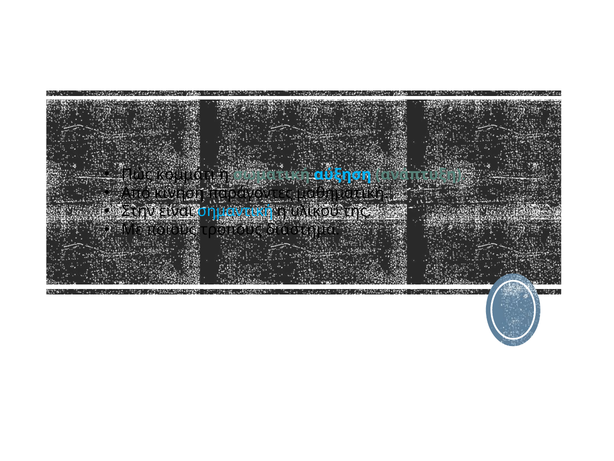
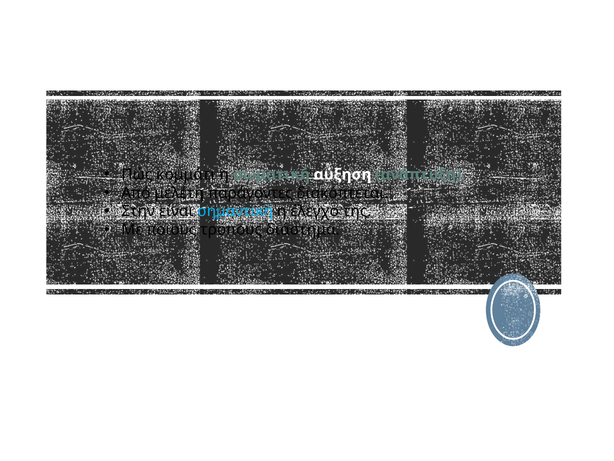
αύξηση colour: light blue -> white (343, 174)
κίνηση: κίνηση -> μελέτη (179, 193)
μαθηματική: μαθηματική -> διακόπτεται (343, 193)
υλικού: υλικού -> έλεγχο (315, 211)
